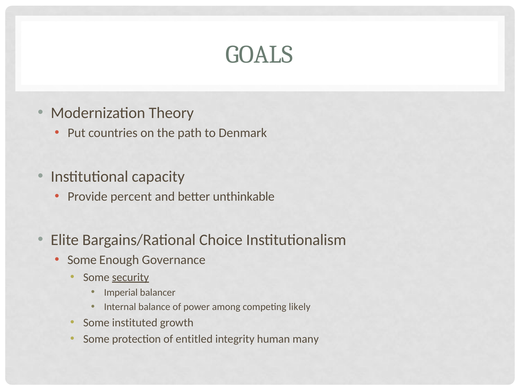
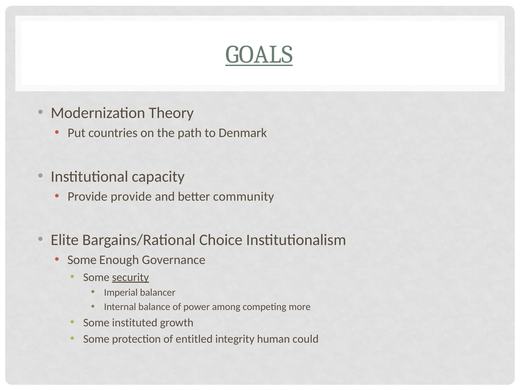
GOALS underline: none -> present (259, 55)
Provide percent: percent -> provide (131, 196)
unthinkable: unthinkable -> community (244, 196)
likely: likely -> more (300, 307)
many: many -> could (306, 339)
